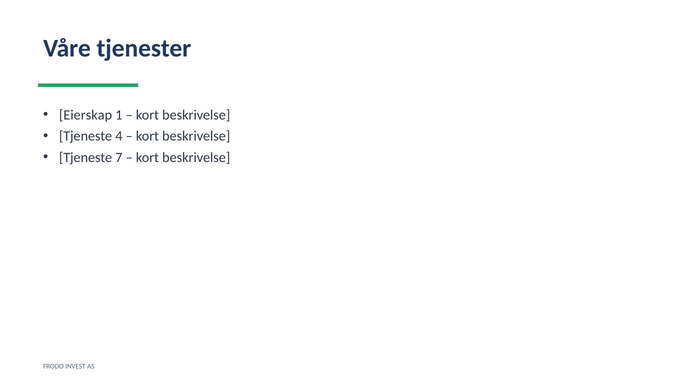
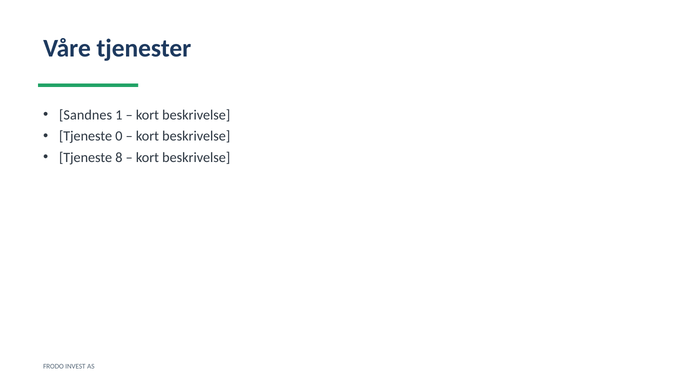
Eierskap: Eierskap -> Sandnes (86, 115)
4: 4 -> 0 (119, 136)
7: 7 -> 8 (119, 157)
